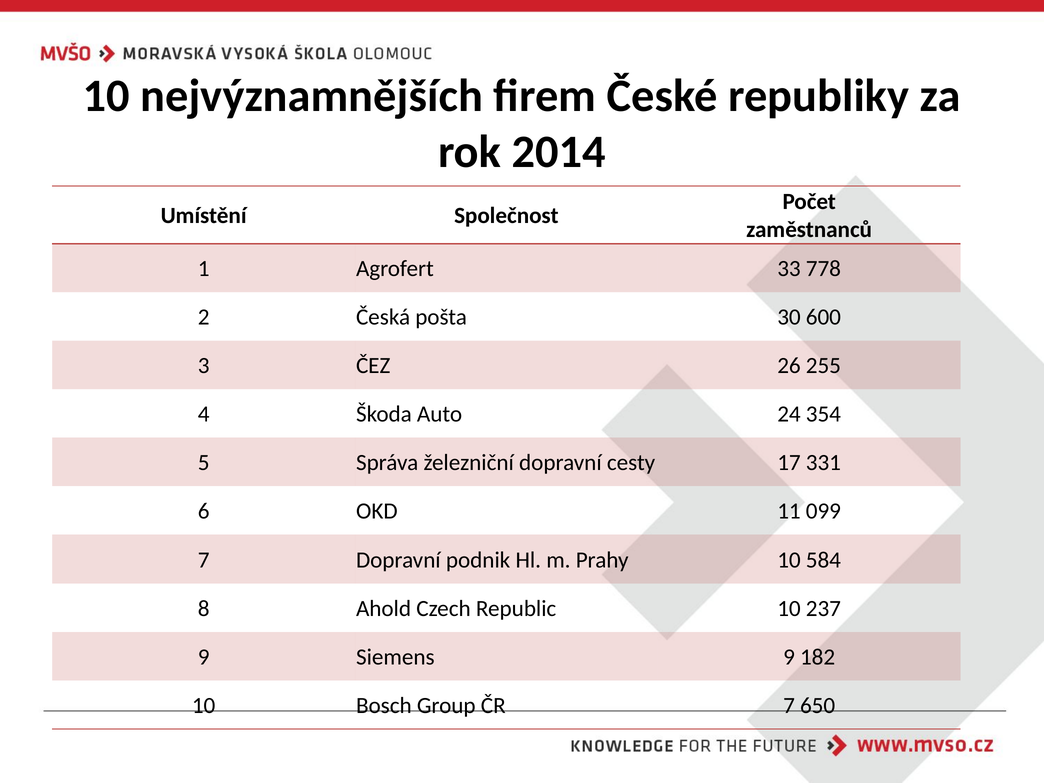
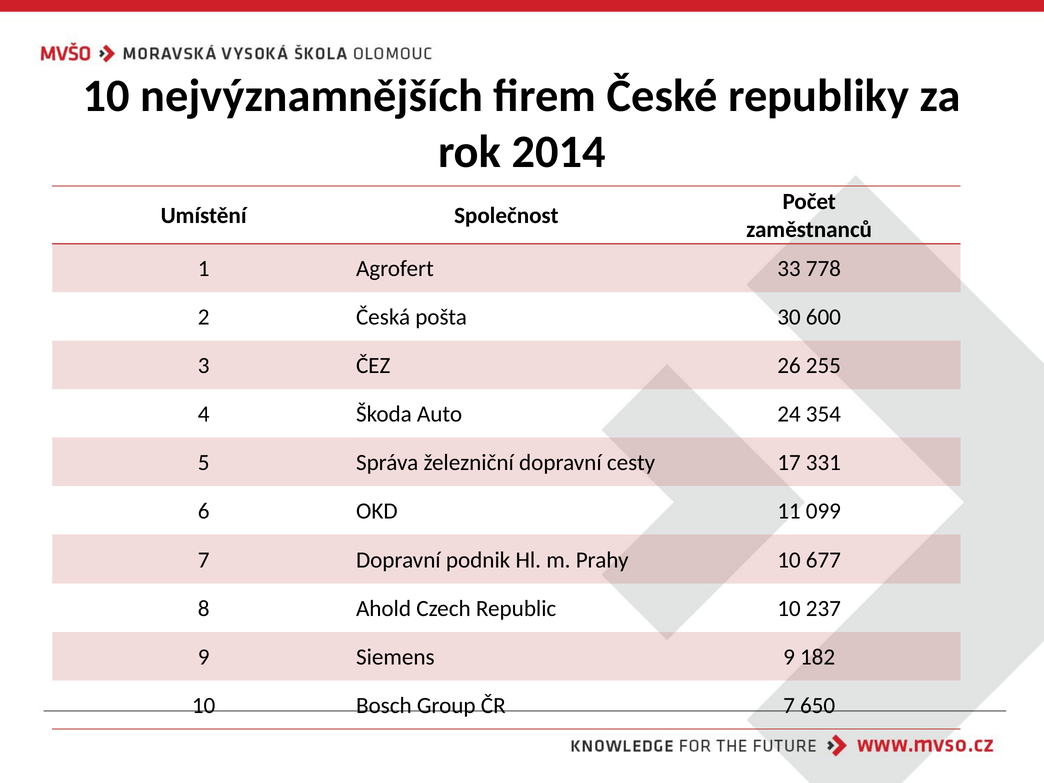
584: 584 -> 677 (823, 560)
